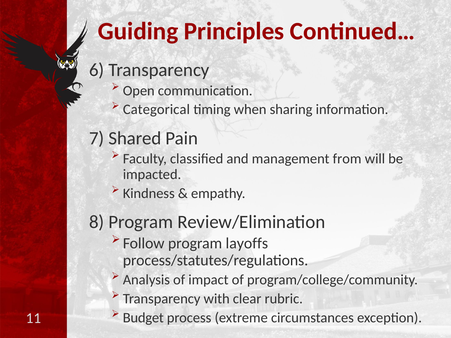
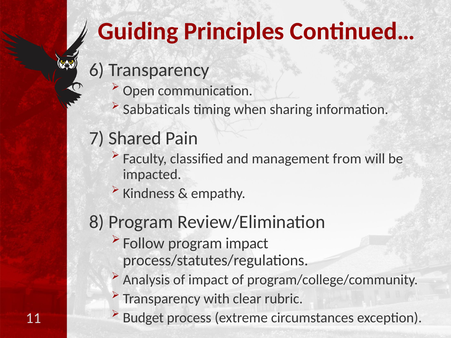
Categorical: Categorical -> Sabbaticals (156, 110)
program layoffs: layoffs -> impact (247, 244)
